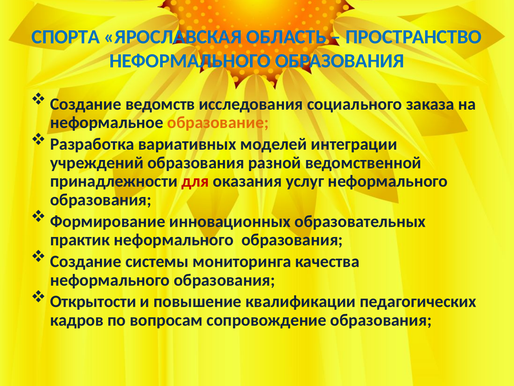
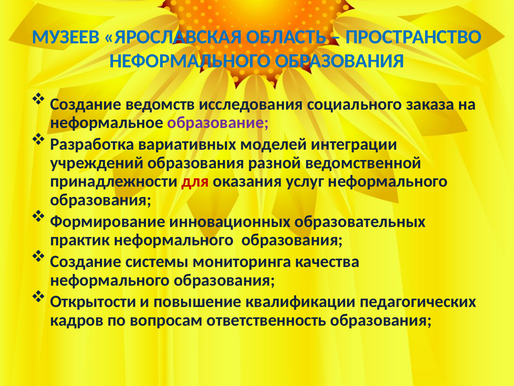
СПОРТА: СПОРТА -> МУЗЕЕВ (66, 37)
образование colour: orange -> purple (218, 122)
сопровождение: сопровождение -> ответственность (267, 320)
